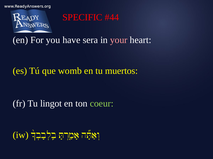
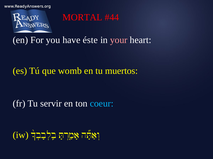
SPECIFIC: SPECIFIC -> MORTAL (82, 17)
sera: sera -> éste (90, 40)
lingot: lingot -> servir (51, 104)
coeur colour: light green -> light blue (102, 104)
